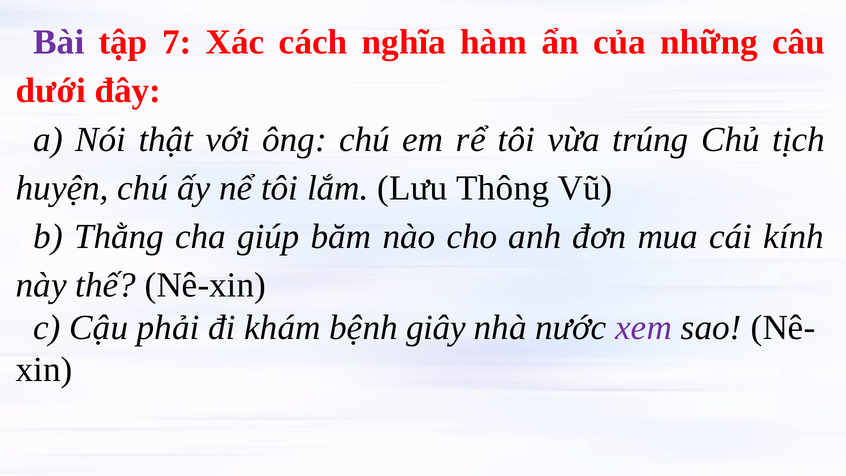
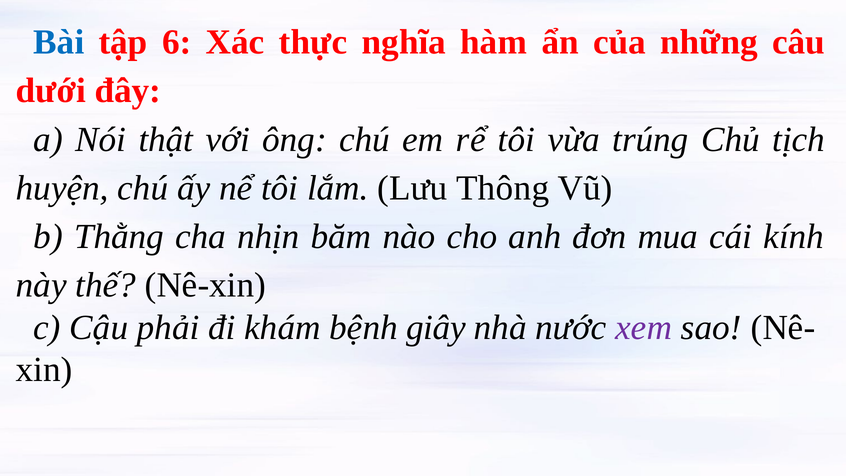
Bài colour: purple -> blue (59, 42)
7: 7 -> 6 (177, 42)
cách: cách -> thực (313, 42)
giúp: giúp -> nhịn (268, 237)
